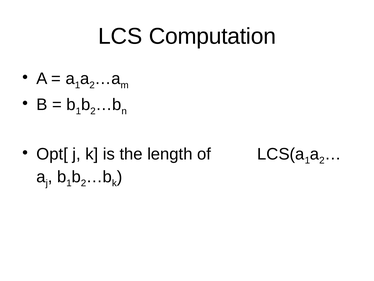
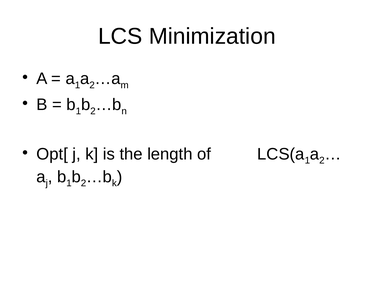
Computation: Computation -> Minimization (212, 36)
